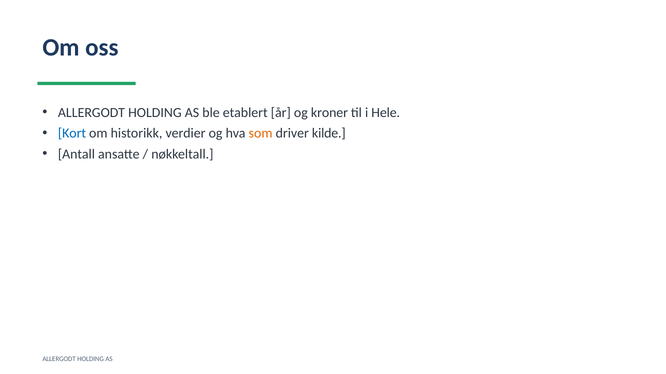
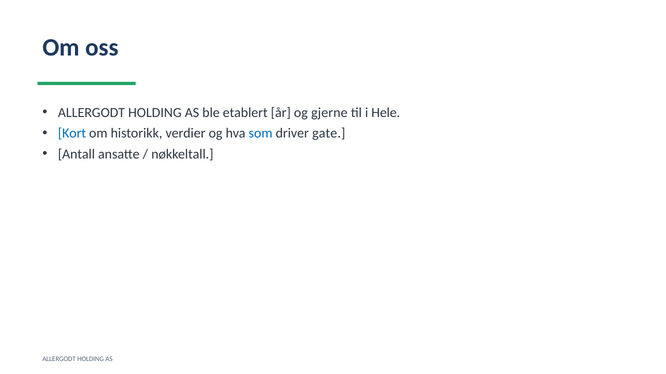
kroner: kroner -> gjerne (329, 113)
som colour: orange -> blue (261, 134)
kilde: kilde -> gate (329, 134)
